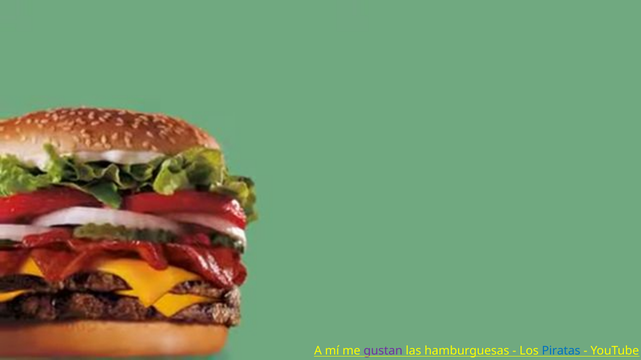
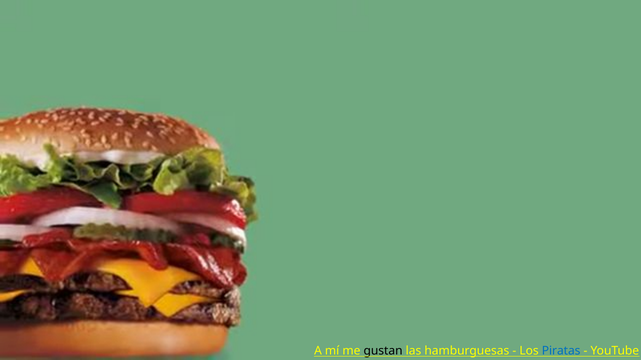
gustan colour: purple -> black (383, 352)
